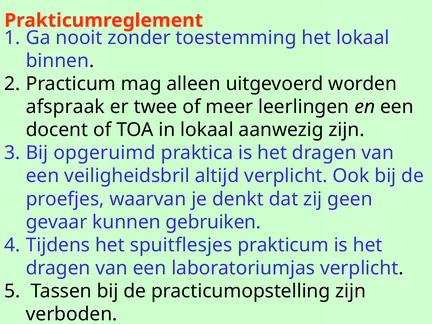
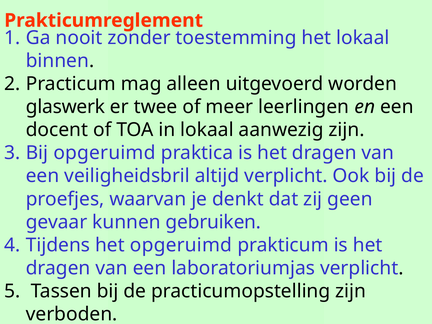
afspraak: afspraak -> glaswerk (65, 107)
het spuitflesjes: spuitflesjes -> opgeruimd (181, 245)
